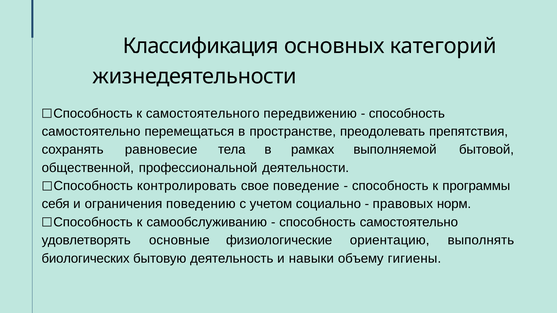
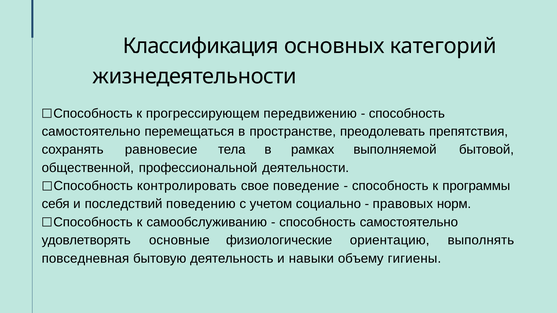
самостоятельного: самостоятельного -> прогрессирующем (203, 114)
ограничения: ограничения -> последствий (124, 204)
биологических: биологических -> повседневная (85, 259)
